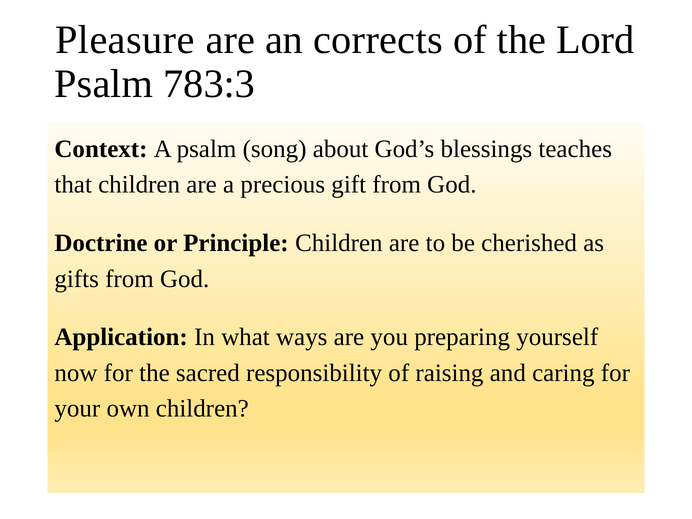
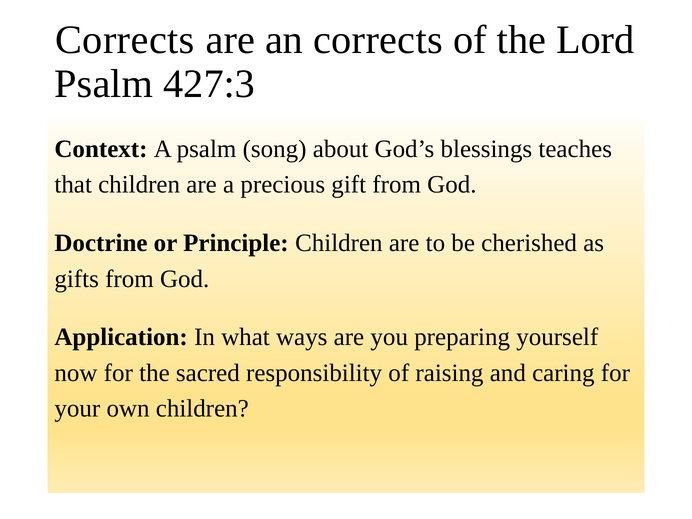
Pleasure: Pleasure -> Corrects (125, 40)
783:3: 783:3 -> 427:3 (209, 84)
